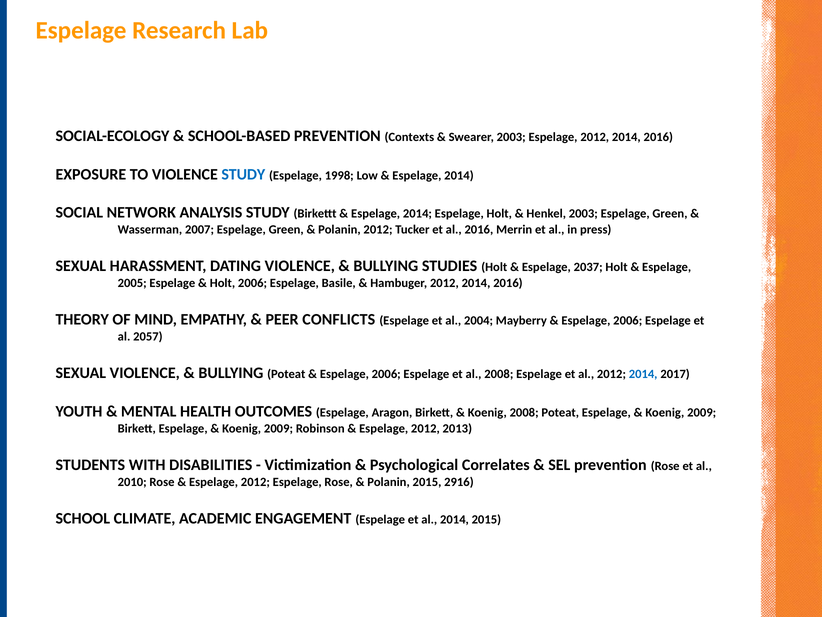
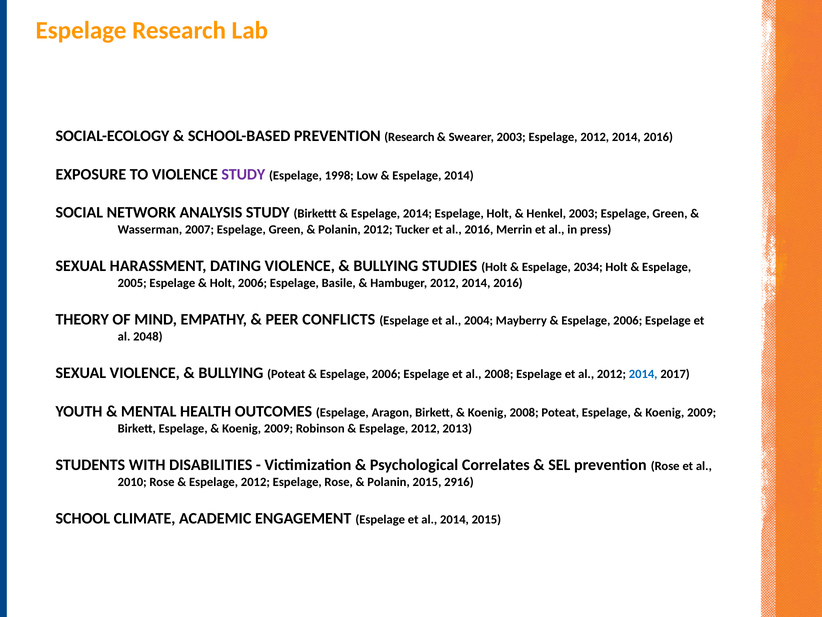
PREVENTION Contexts: Contexts -> Research (409, 137)
STUDY colour: blue -> purple (243, 174)
2037: 2037 -> 2034 (588, 267)
2057: 2057 -> 2048 (148, 336)
